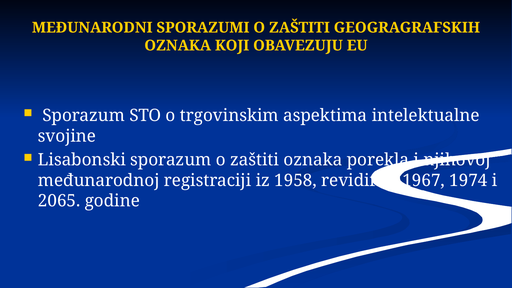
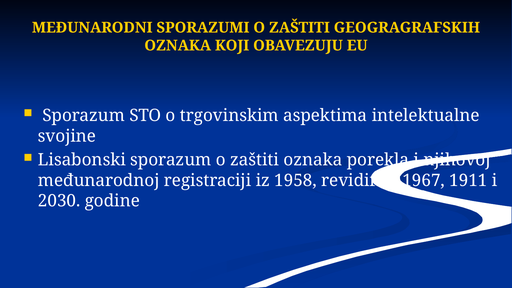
1974: 1974 -> 1911 (468, 181)
2065: 2065 -> 2030 (59, 201)
